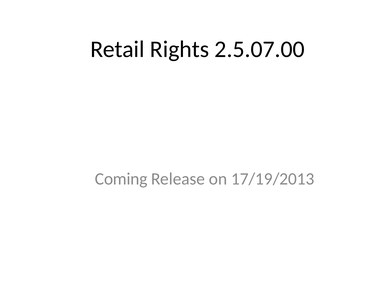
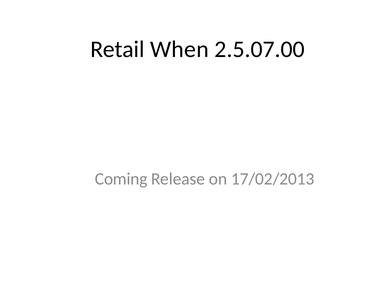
Rights: Rights -> When (179, 49)
17/19/2013: 17/19/2013 -> 17/02/2013 (273, 179)
